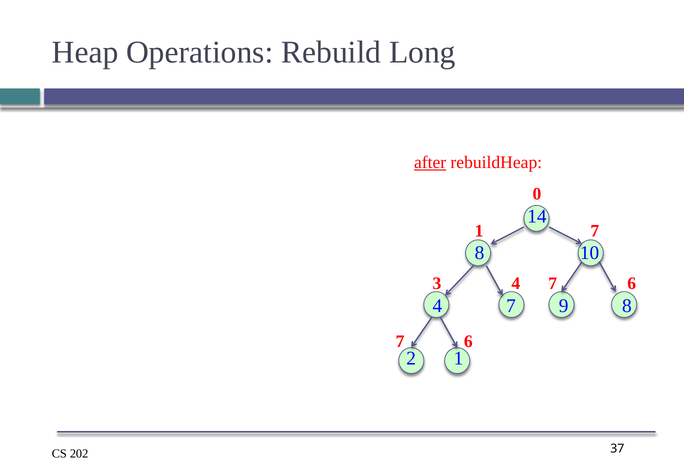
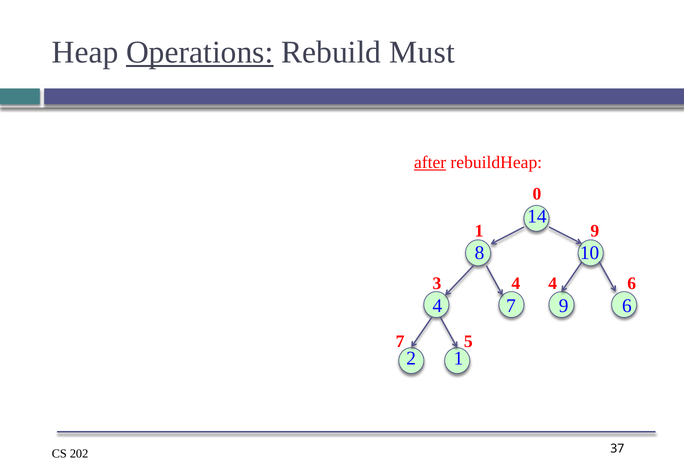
Operations underline: none -> present (200, 52)
Long: Long -> Must (422, 52)
7: 7 -> 9 (595, 231)
4 7: 7 -> 4 (553, 283)
9 8: 8 -> 6 (627, 305)
7 6: 6 -> 5 (468, 341)
